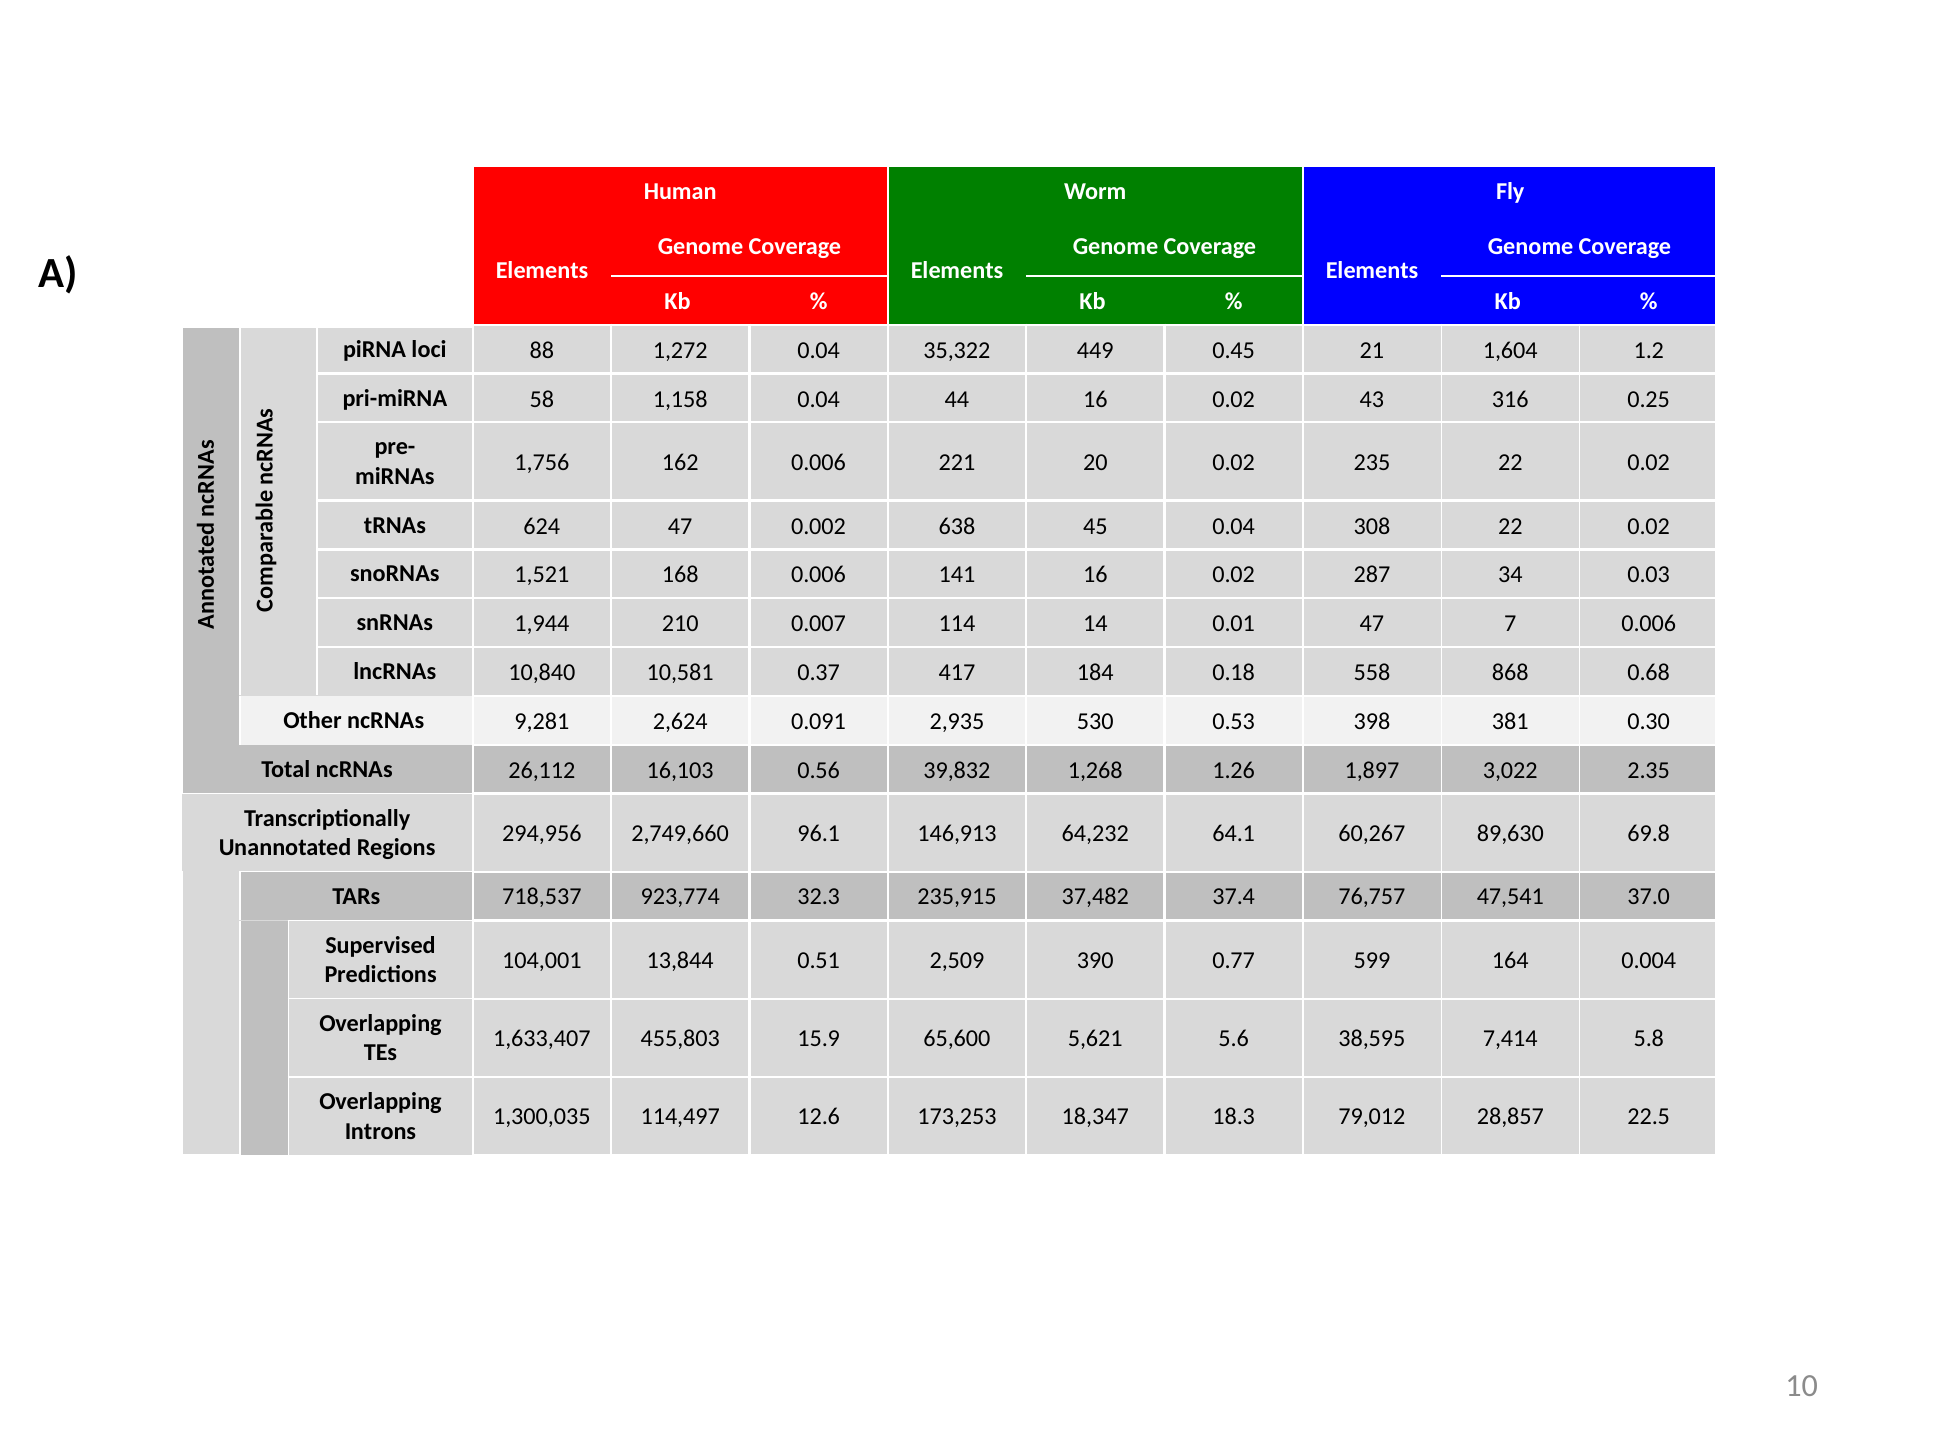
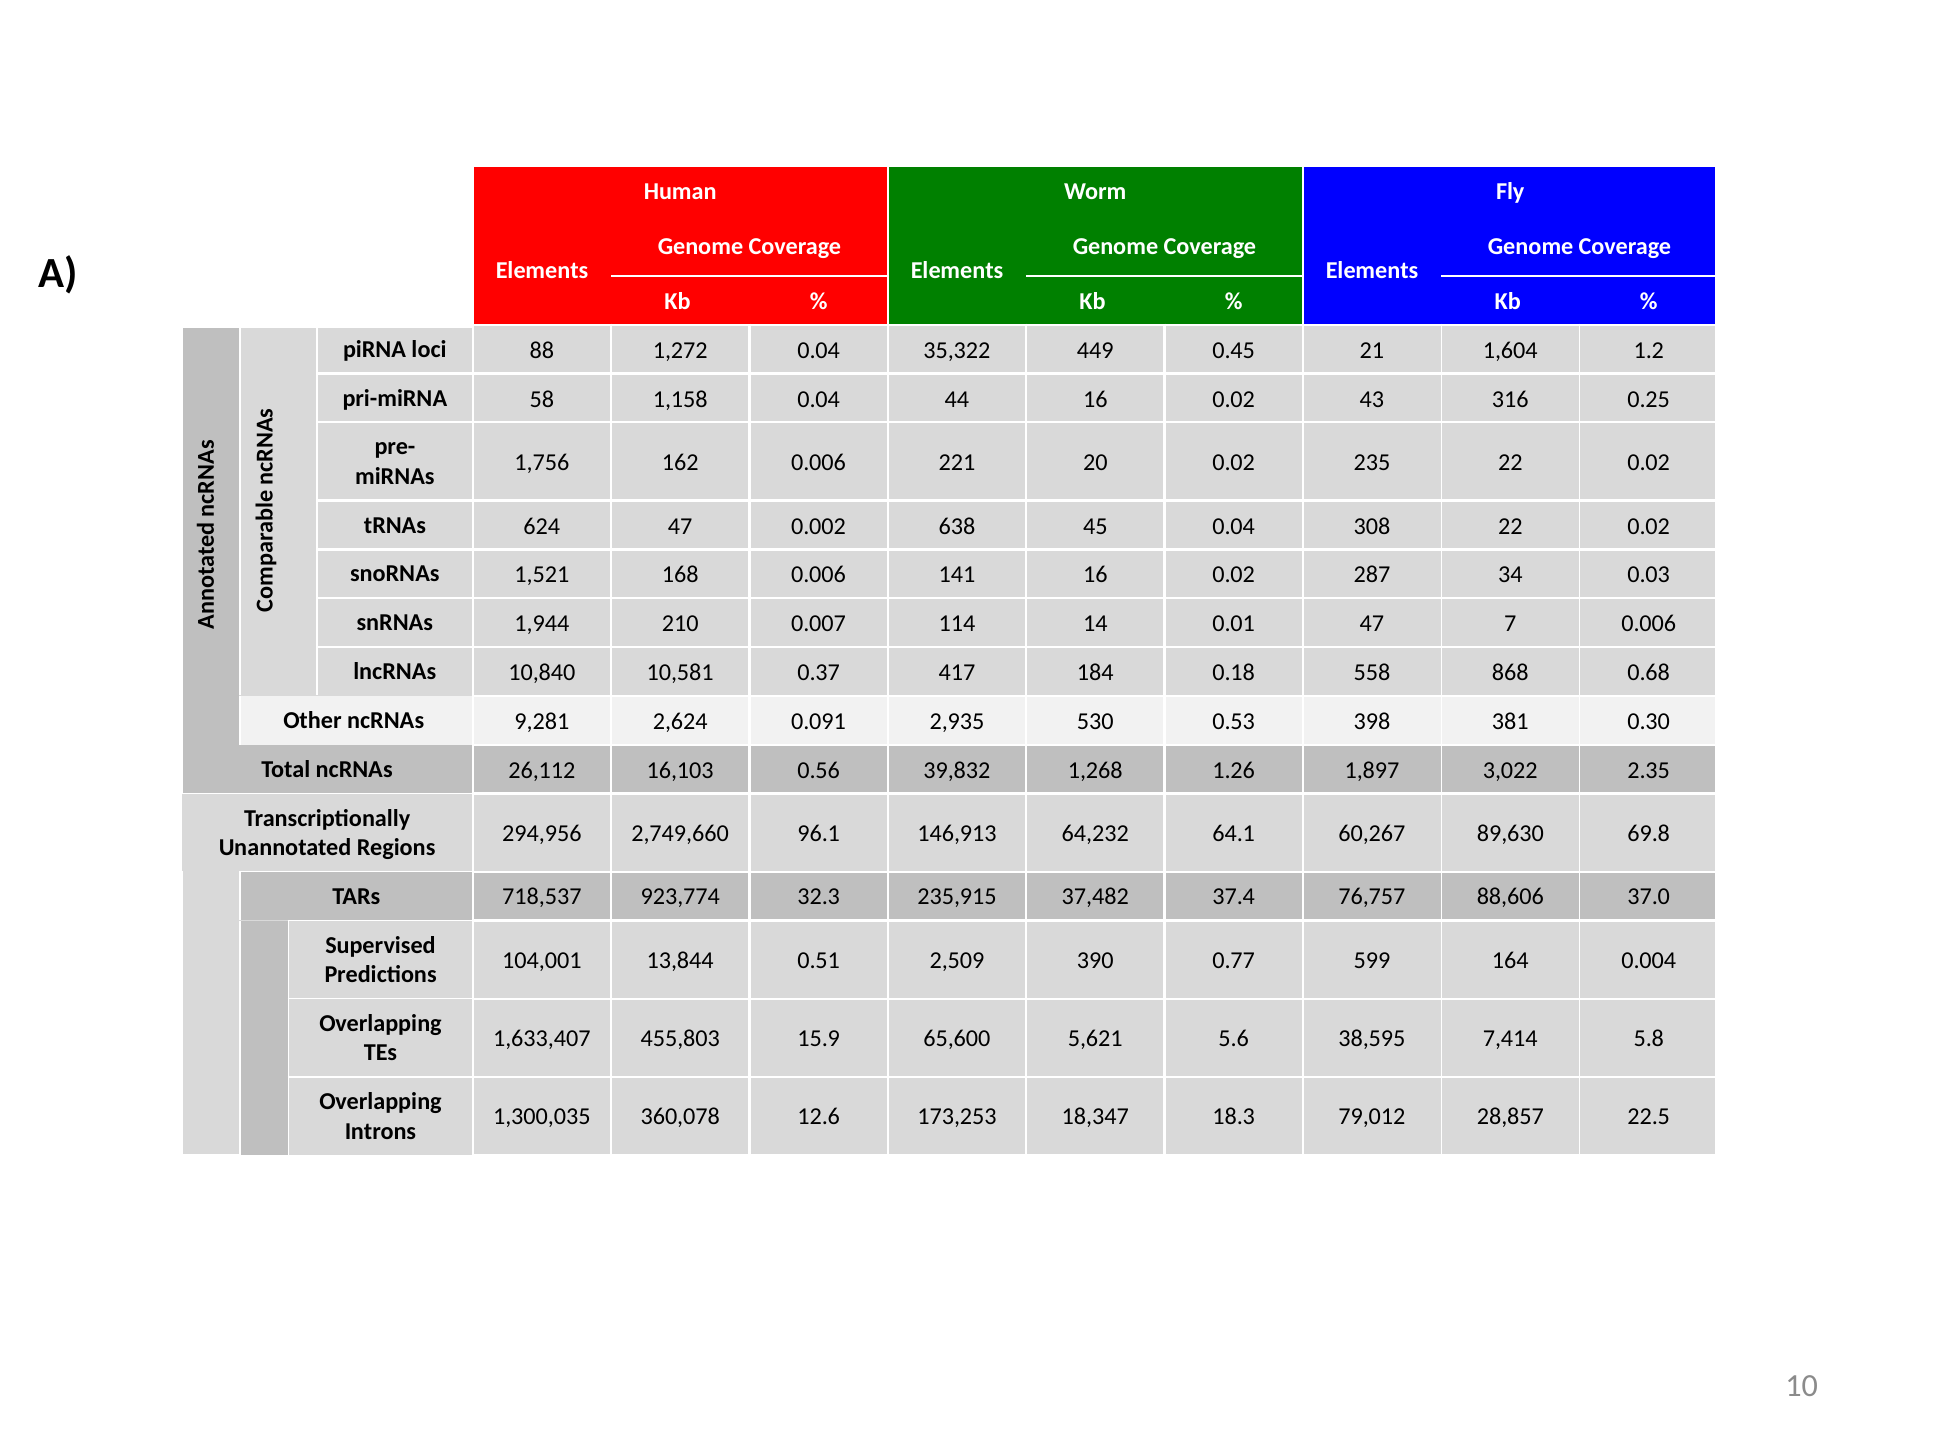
47,541: 47,541 -> 88,606 (1510, 896)
114,497: 114,497 -> 360,078 (680, 1116)
